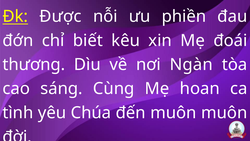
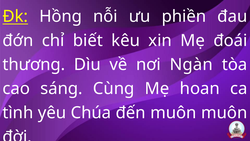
Được: Được -> Hồng (61, 16)
